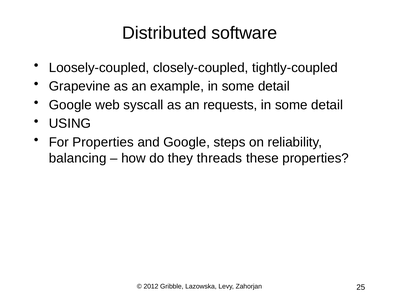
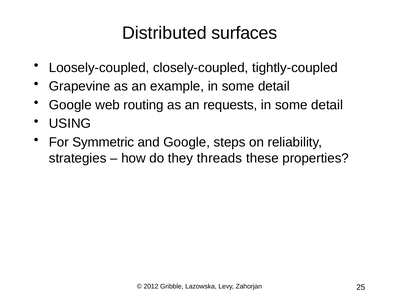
software: software -> surfaces (244, 33)
syscall: syscall -> routing (144, 105)
For Properties: Properties -> Symmetric (103, 142)
balancing: balancing -> strategies (78, 158)
